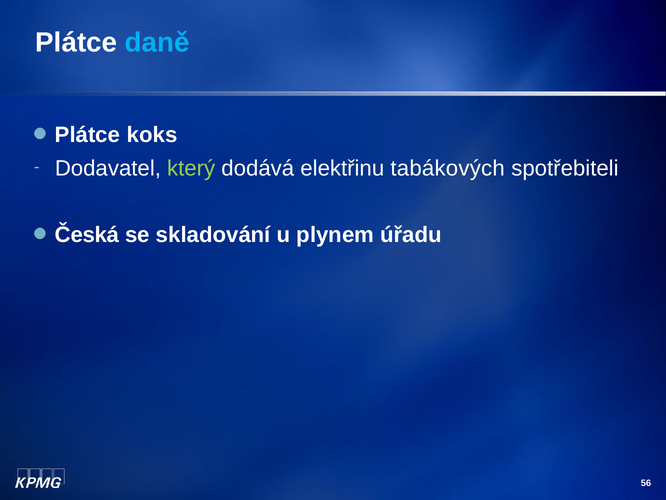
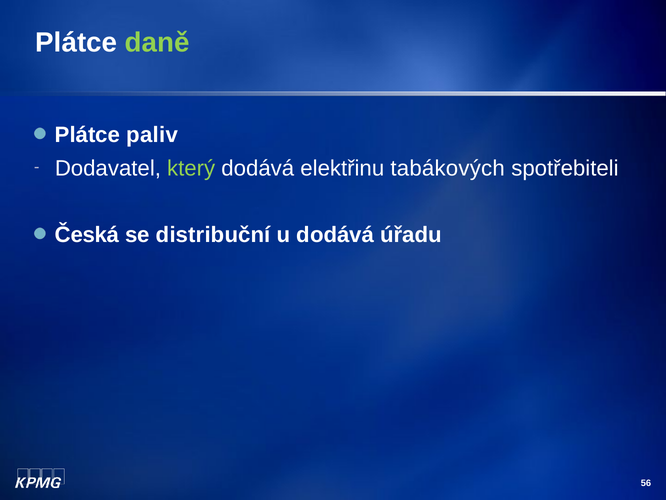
daně colour: light blue -> light green (157, 43)
koks: koks -> paliv (152, 135)
skladování: skladování -> distribuční (213, 235)
u plynem: plynem -> dodává (335, 235)
